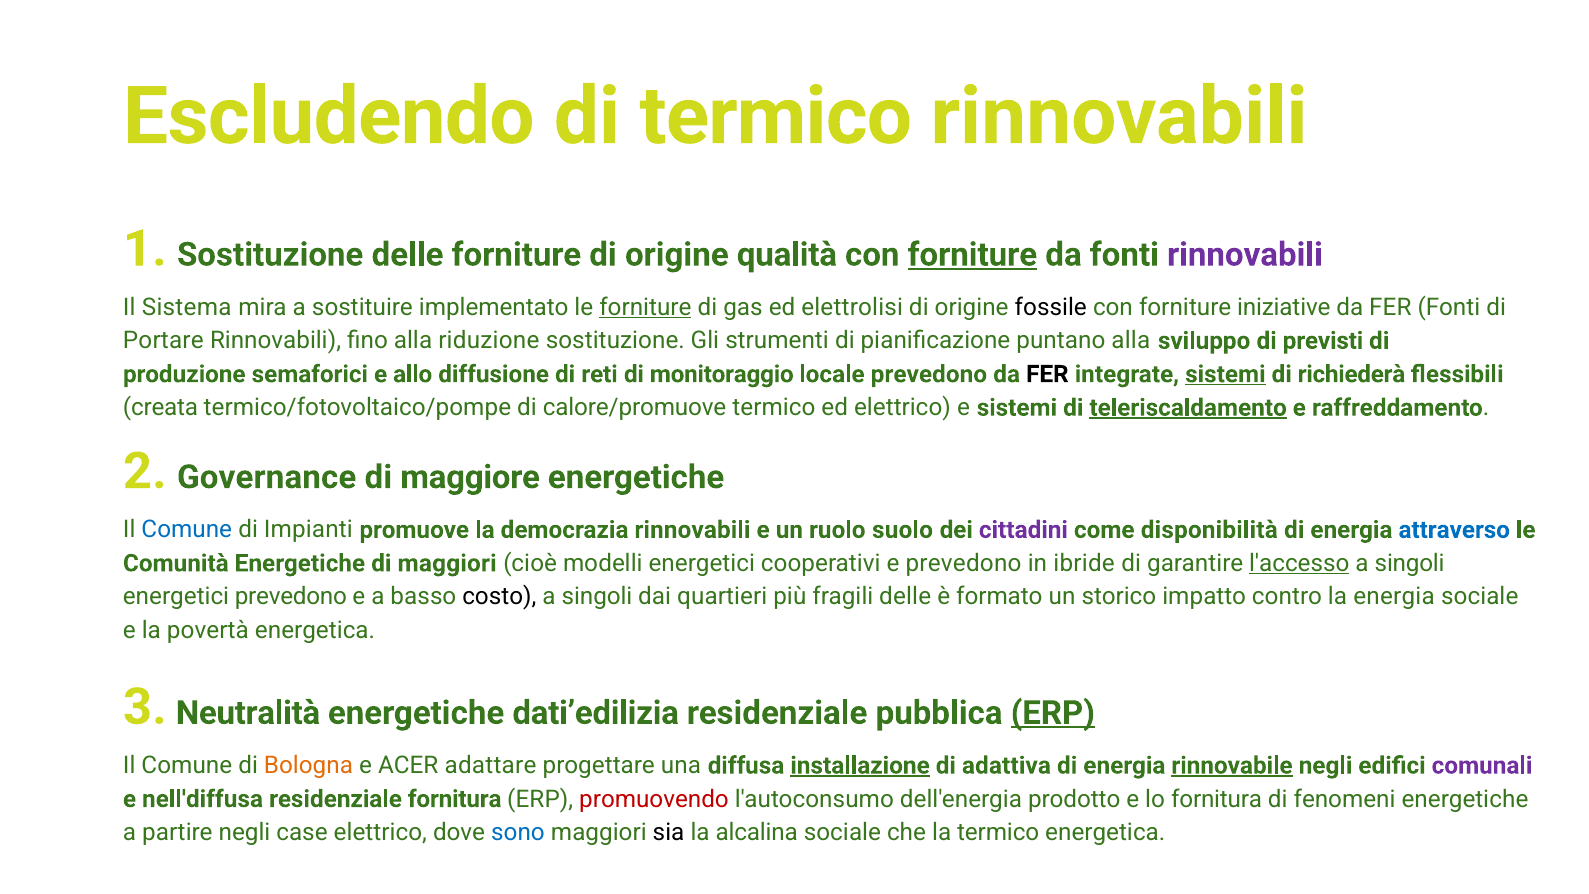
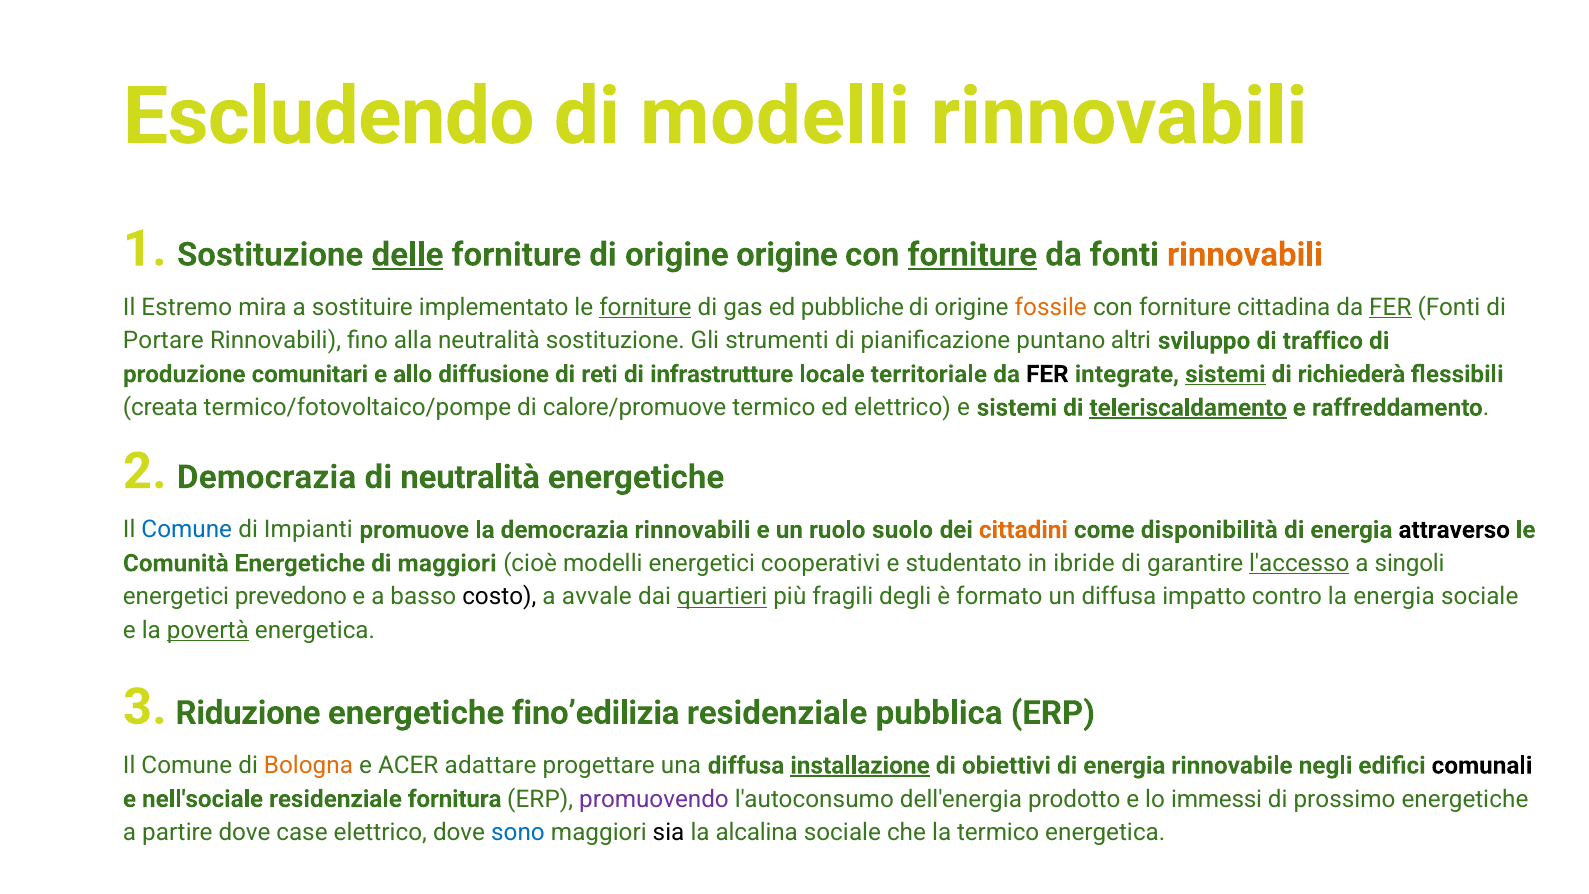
di termico: termico -> modelli (775, 117)
delle underline: none -> present (408, 255)
origine qualità: qualità -> origine (787, 255)
rinnovabili colour: purple -> orange (1245, 255)
Sistema: Sistema -> Estremo (187, 307)
elettrolisi: elettrolisi -> pubbliche (852, 307)
fossile colour: black -> orange (1051, 307)
iniziative: iniziative -> cittadina (1284, 307)
FER underline: none -> present (1390, 307)
alla riduzione: riduzione -> neutralità (489, 341)
puntano alla: alla -> altri (1131, 341)
previsti: previsti -> traffico (1323, 341)
semaforici: semaforici -> comunitari (310, 374)
monitoraggio: monitoraggio -> infrastrutture (722, 374)
locale prevedono: prevedono -> territoriale (929, 374)
2 Governance: Governance -> Democrazia (267, 477)
di maggiore: maggiore -> neutralità (470, 477)
cittadini colour: purple -> orange (1023, 530)
attraverso colour: blue -> black (1454, 530)
e prevedono: prevedono -> studentato (964, 563)
singoli: singoli -> avvale (597, 597)
quartieri underline: none -> present (722, 597)
fragili delle: delle -> degli (905, 597)
un storico: storico -> diffusa (1119, 597)
povertà underline: none -> present (208, 630)
Neutralità: Neutralità -> Riduzione (248, 713)
dati’edilizia: dati’edilizia -> fino’edilizia (596, 713)
ERP underline: present -> none (1053, 713)
adattiva: adattiva -> obiettivi (1006, 765)
rinnovabile underline: present -> none (1232, 765)
comunali colour: purple -> black (1482, 765)
nell'diffusa: nell'diffusa -> nell'sociale (203, 799)
promuovendo colour: red -> purple (654, 799)
lo fornitura: fornitura -> immessi (1217, 799)
fenomeni: fenomeni -> prossimo (1345, 799)
partire negli: negli -> dove (245, 832)
